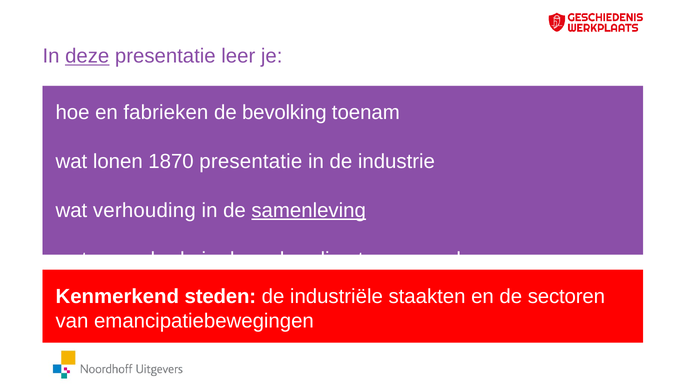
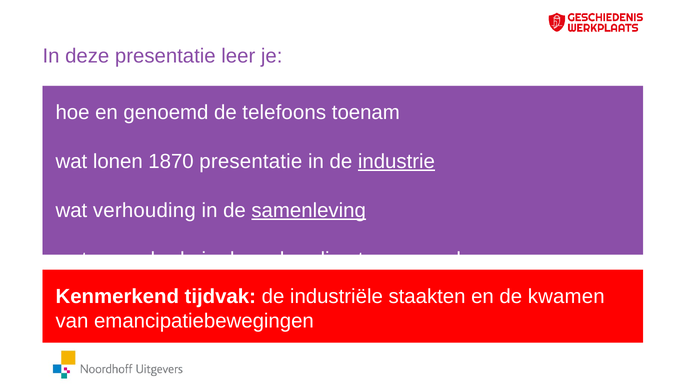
deze underline: present -> none (87, 56)
fabrieken: fabrieken -> genoemd (166, 112)
bevolking: bevolking -> telefoons (284, 112)
industrie underline: none -> present (396, 161)
steden: steden -> tijdvak (220, 296)
sectoren: sectoren -> kwamen (566, 296)
